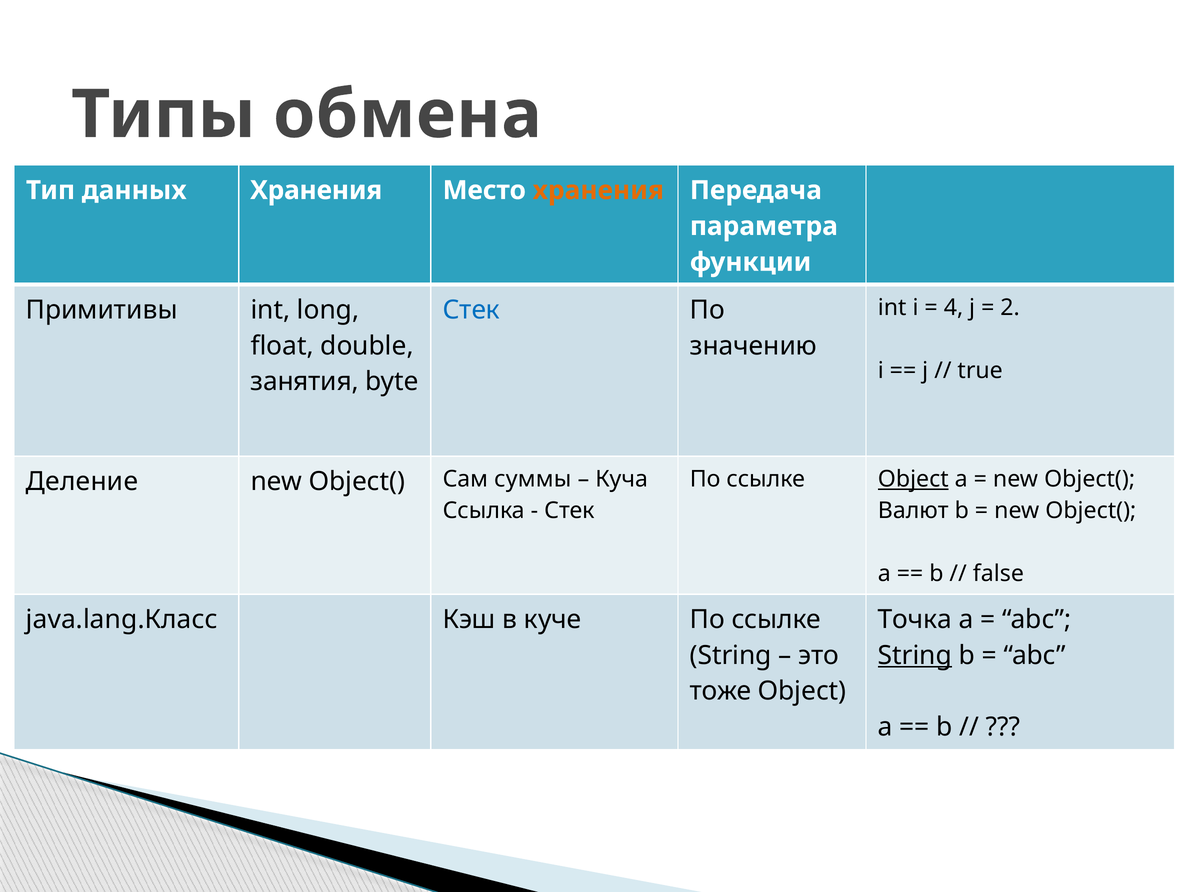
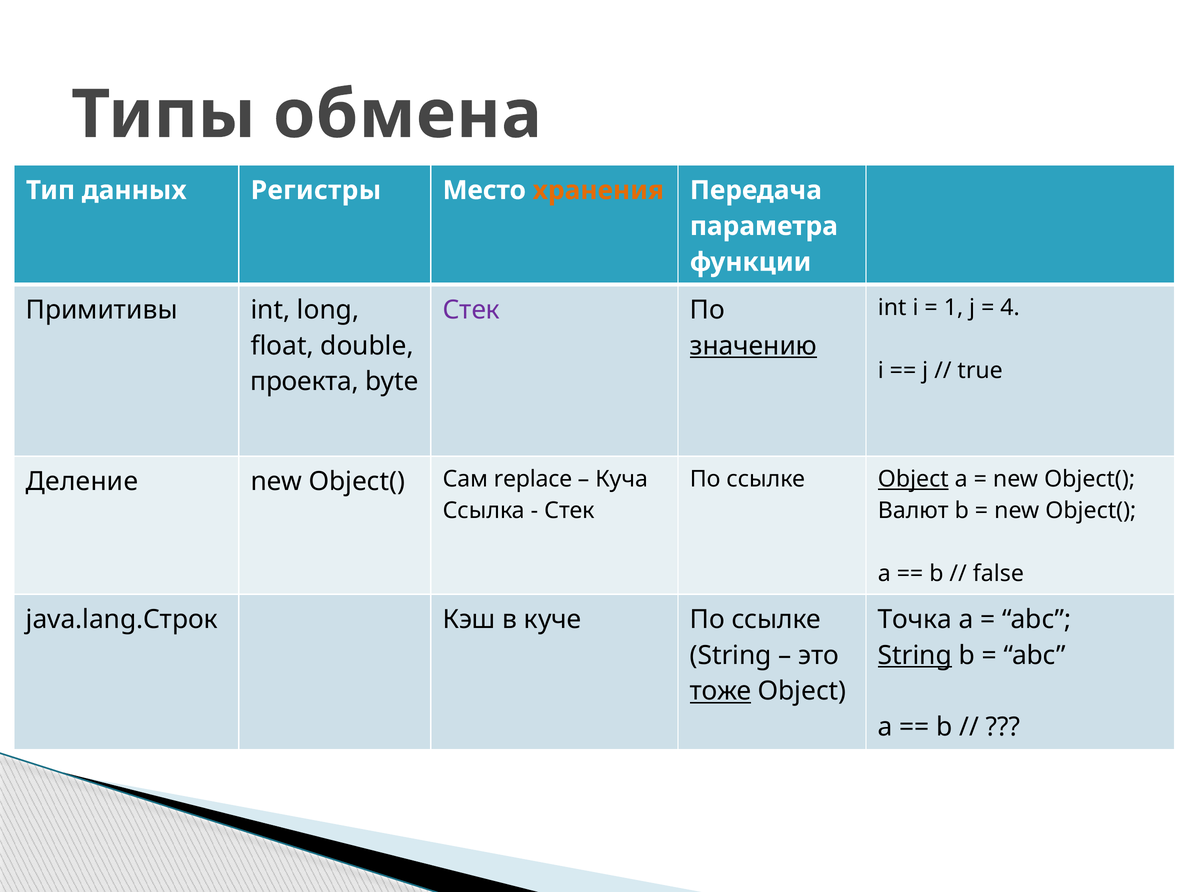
данных Хранения: Хранения -> Регистры (316, 190)
4: 4 -> 1 (953, 308)
2: 2 -> 4 (1010, 308)
Стек colour: blue -> purple (471, 310)
значению underline: none -> present (753, 346)
занятия: занятия -> проекта (305, 382)
суммы: суммы -> replace (533, 479)
java.lang.Класс: java.lang.Класс -> java.lang.Строк (122, 619)
тоже underline: none -> present (721, 691)
